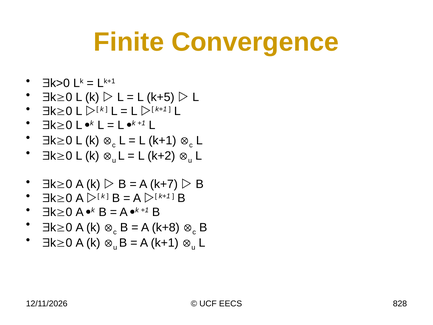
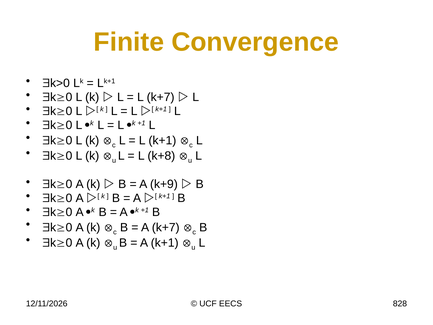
L k+5: k+5 -> k+7 (161, 97)
k+2: k+2 -> k+8 (161, 156)
k+7: k+7 -> k+9 (164, 184)
A k+8: k+8 -> k+7 (166, 227)
